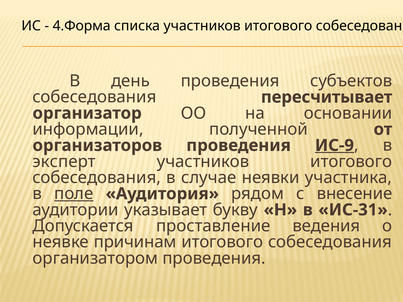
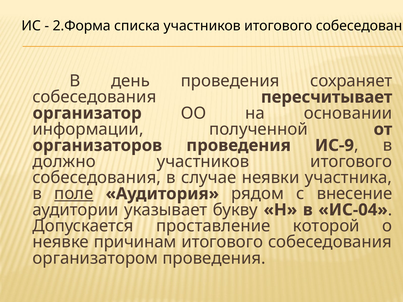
4.Форма: 4.Форма -> 2.Форма (82, 26)
субъектов: субъектов -> сохраняет (351, 81)
ИС-9 underline: present -> none (334, 146)
эксперт: эксперт -> должно (64, 162)
ИС-31: ИС-31 -> ИС-04 (353, 210)
ведения: ведения -> которой (326, 226)
